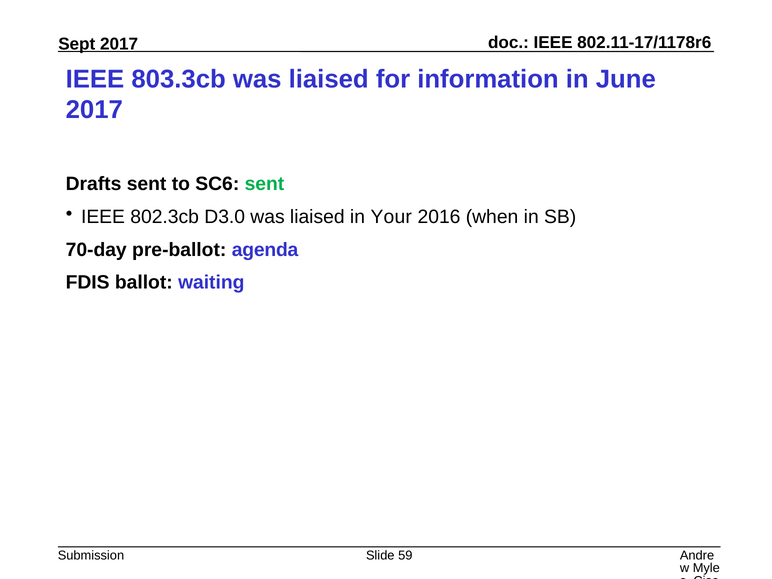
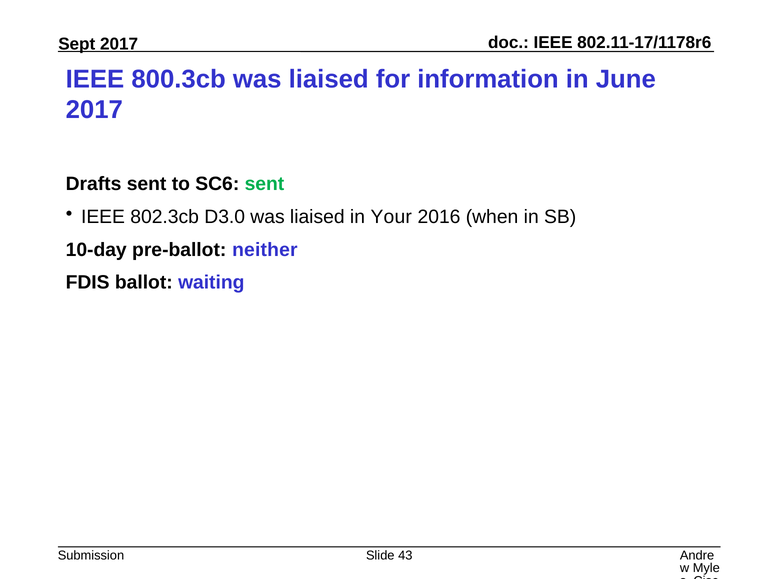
803.3cb: 803.3cb -> 800.3cb (179, 79)
70-day: 70-day -> 10-day (96, 250)
agenda: agenda -> neither (265, 250)
59: 59 -> 43 (405, 555)
